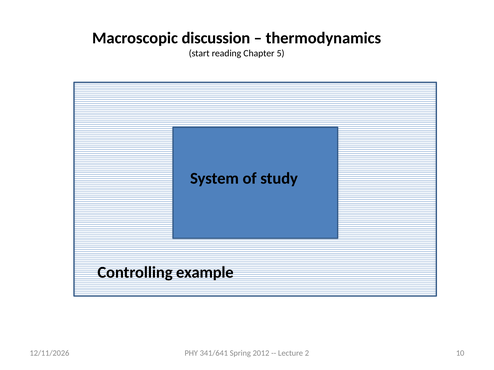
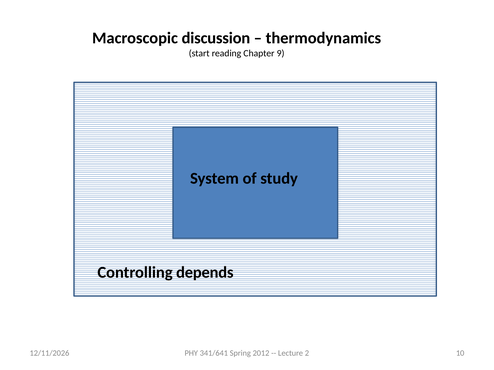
5: 5 -> 9 (281, 53)
example: example -> depends (205, 273)
